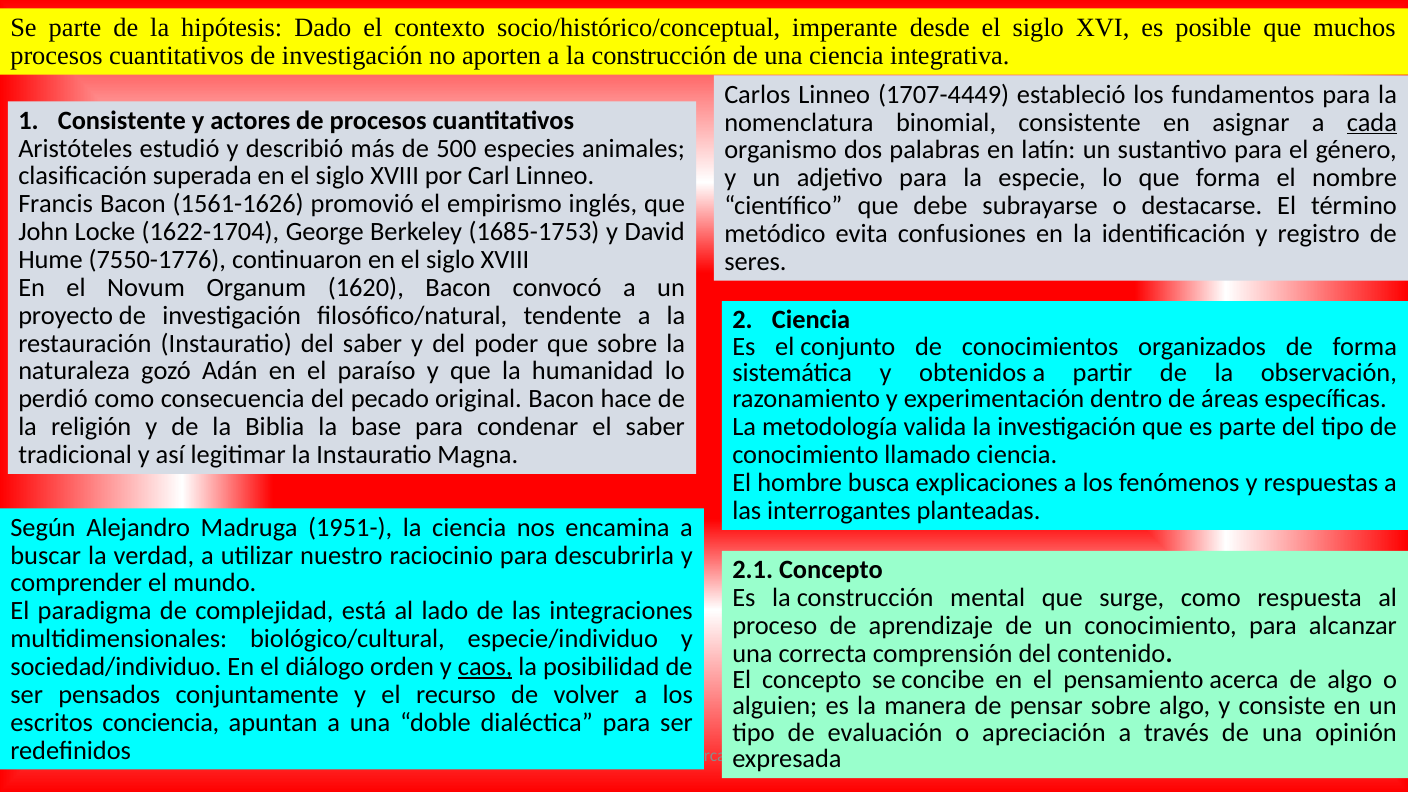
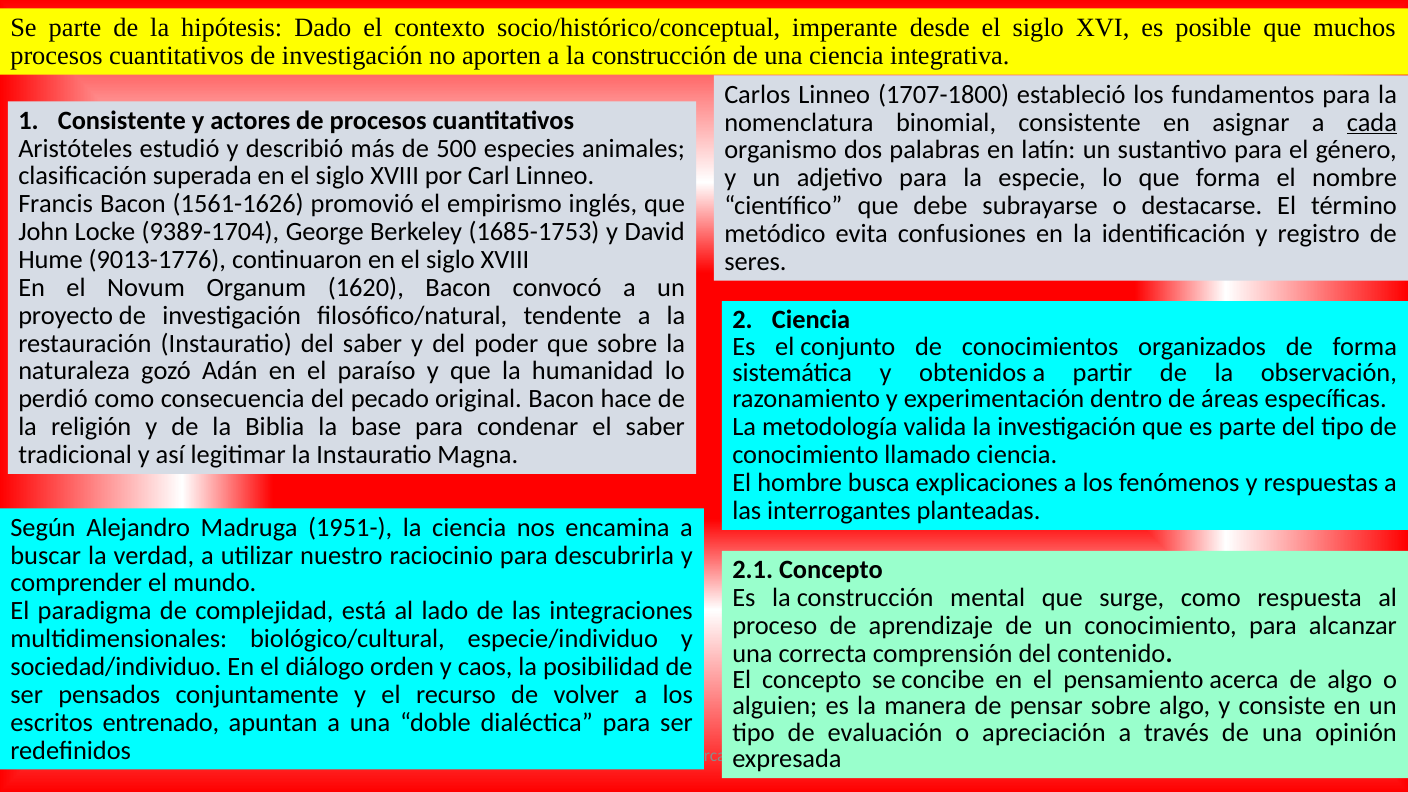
1707-4449: 1707-4449 -> 1707-1800 (944, 94)
1622-1704: 1622-1704 -> 9389-1704 (210, 232)
7550-1776: 7550-1776 -> 9013-1776 (157, 260)
caos underline: present -> none (485, 667)
conciencia: conciencia -> entrenado (161, 722)
